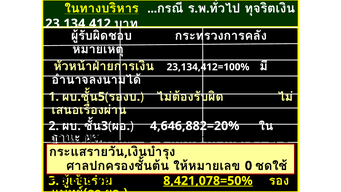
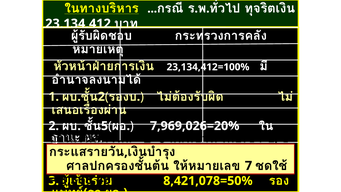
5: 5 -> 2 (101, 97)
3: 3 -> 5 (105, 126)
4,646,882=20%: 4,646,882=20% -> 7,969,026=20% (195, 126)
0: 0 -> 7 (248, 166)
8,421,078=50% underline: present -> none (208, 181)
